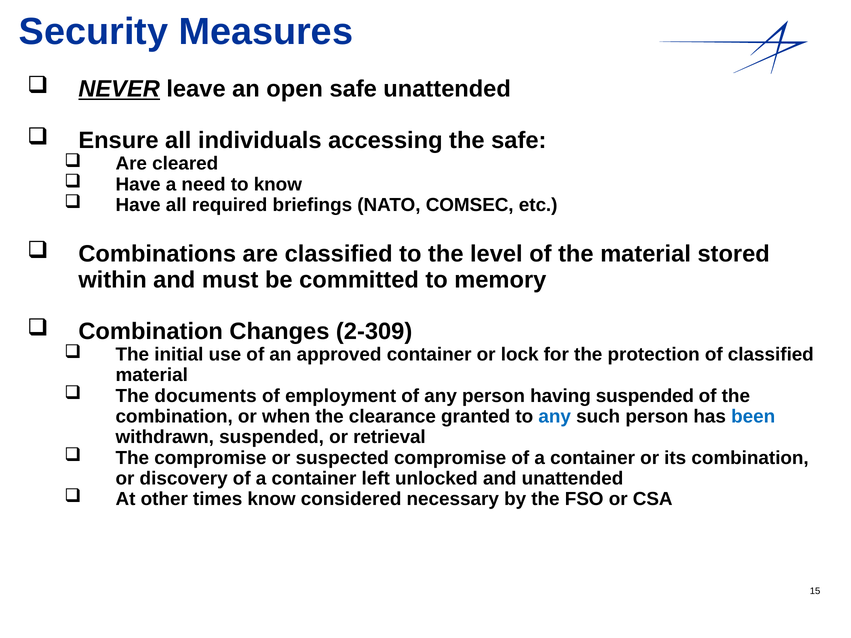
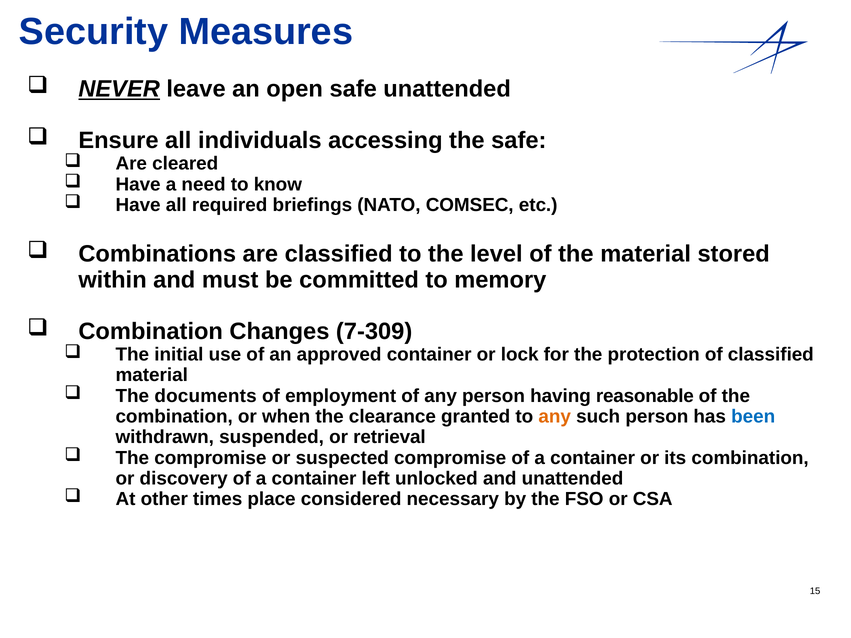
2-309: 2-309 -> 7-309 (374, 332)
having suspended: suspended -> reasonable (645, 396)
any colour: blue -> orange (555, 417)
times know: know -> place (272, 499)
